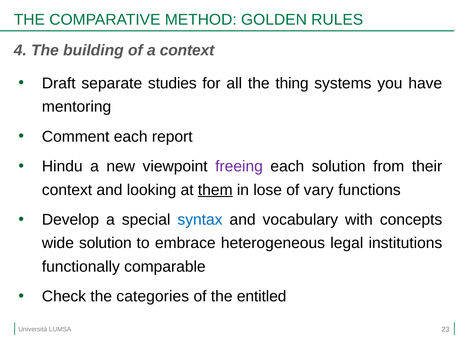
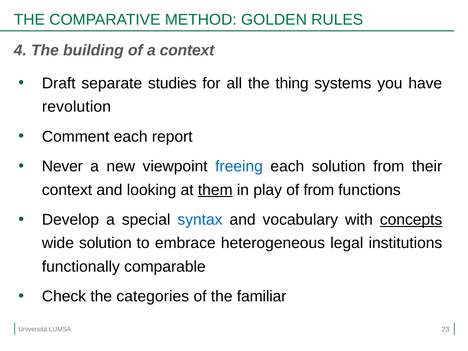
mentoring: mentoring -> revolution (76, 107)
Hindu: Hindu -> Never (62, 166)
freeing colour: purple -> blue (239, 166)
lose: lose -> play (268, 190)
of vary: vary -> from (319, 190)
concepts underline: none -> present (411, 220)
entitled: entitled -> familiar (262, 296)
